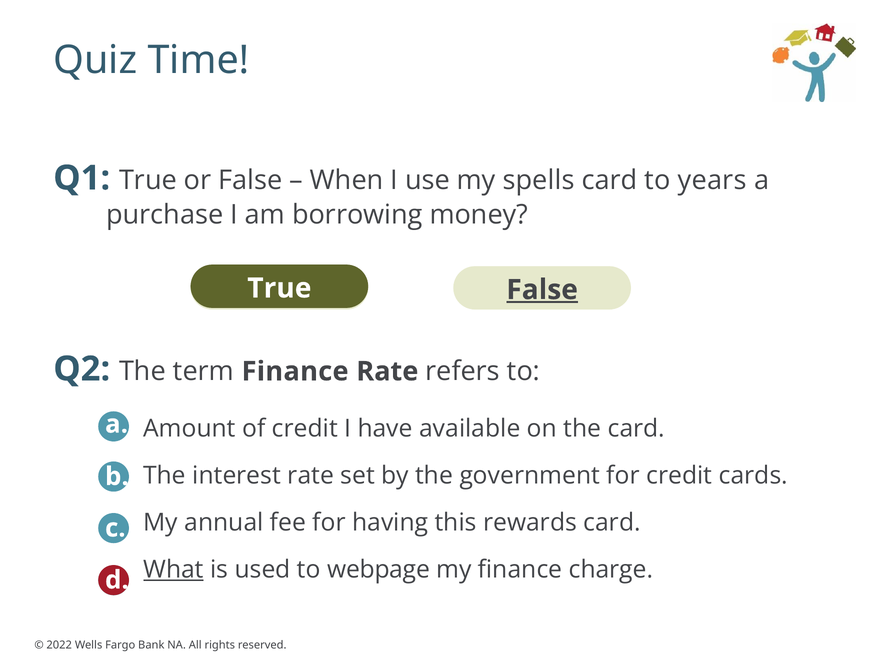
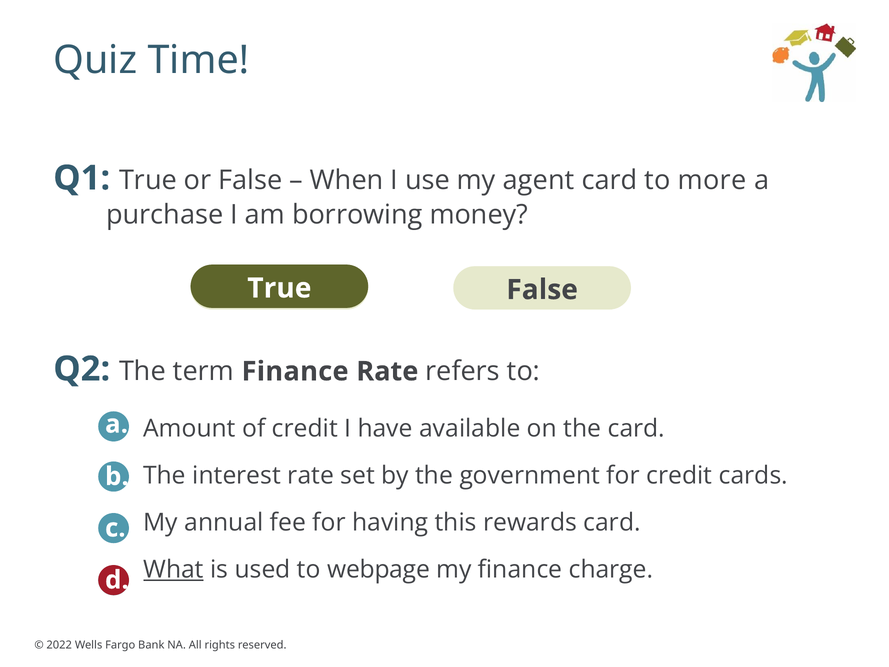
spells: spells -> agent (539, 180)
years: years -> more (712, 180)
False underline: present -> none (542, 290)
